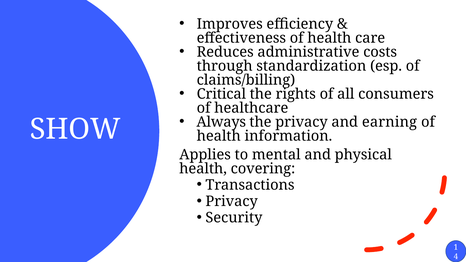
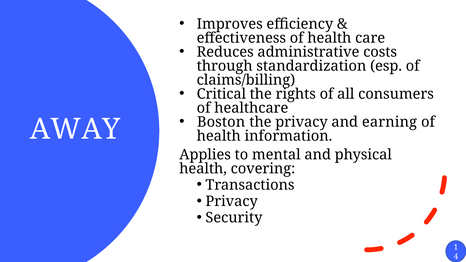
Always: Always -> Boston (221, 122)
SHOW: SHOW -> AWAY (75, 129)
